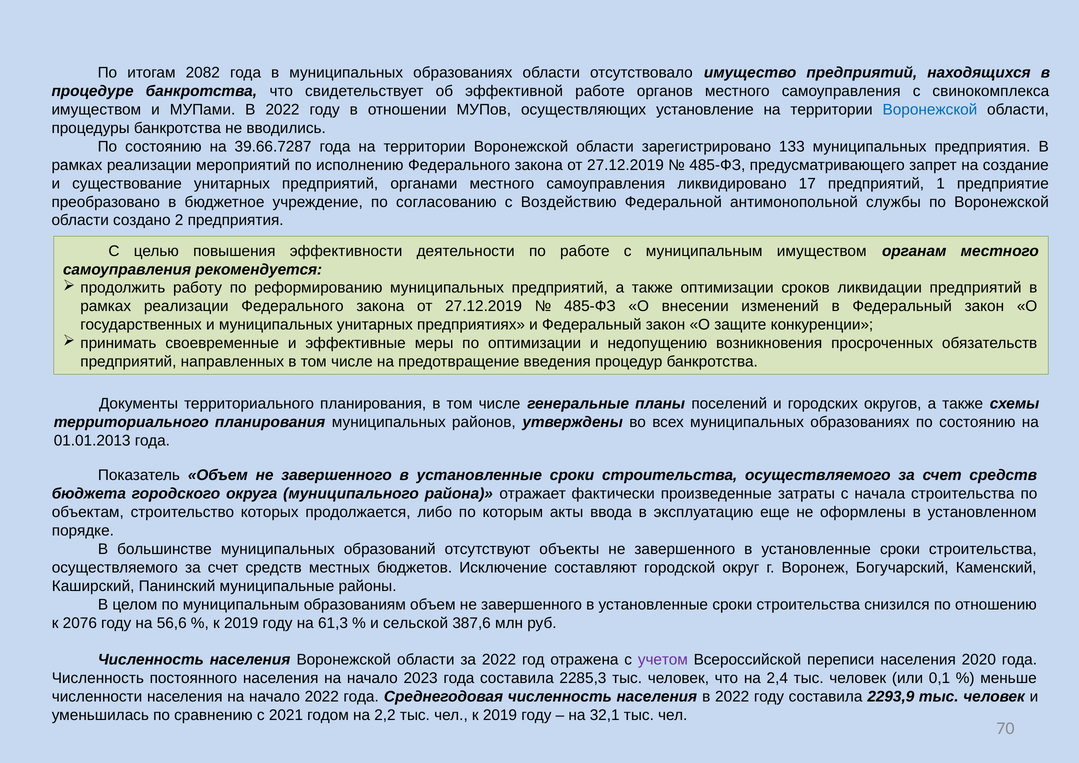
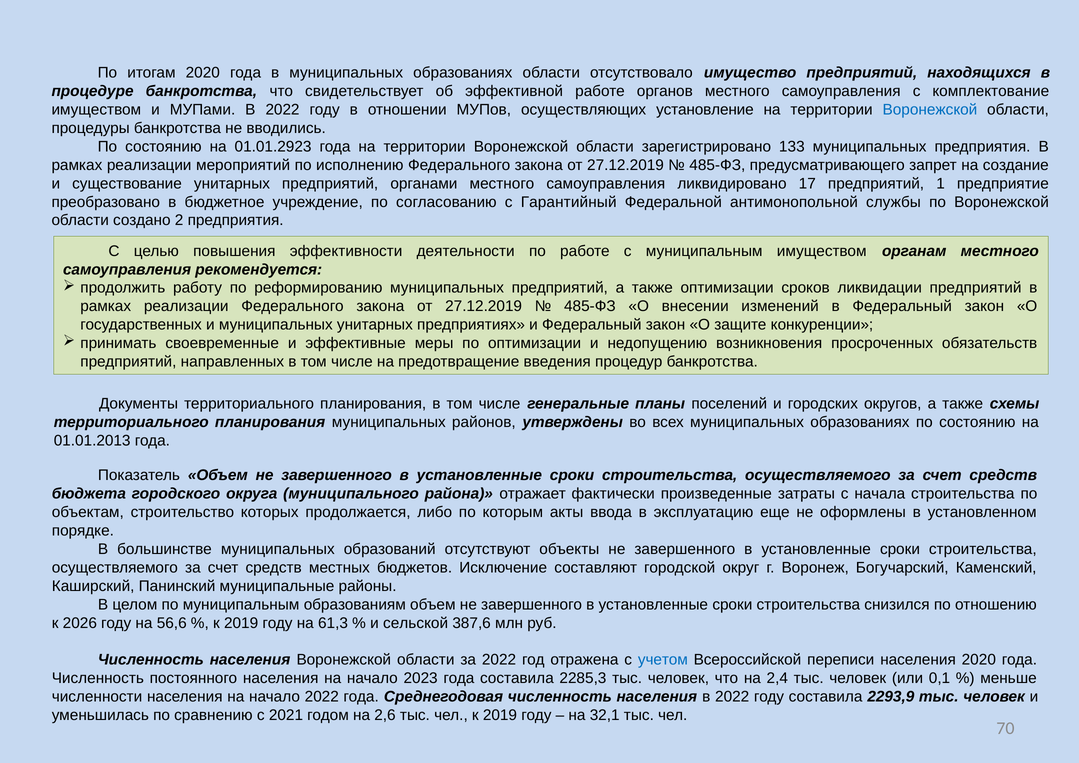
итогам 2082: 2082 -> 2020 (203, 73)
свинокомплекса: свинокомплекса -> комплектование (991, 91)
39.66.7287: 39.66.7287 -> 01.01.2923 (273, 147)
Воздействию: Воздействию -> Гарантийный (569, 202)
2076: 2076 -> 2026 (80, 623)
учетом colour: purple -> blue (663, 660)
2,2: 2,2 -> 2,6 (385, 715)
